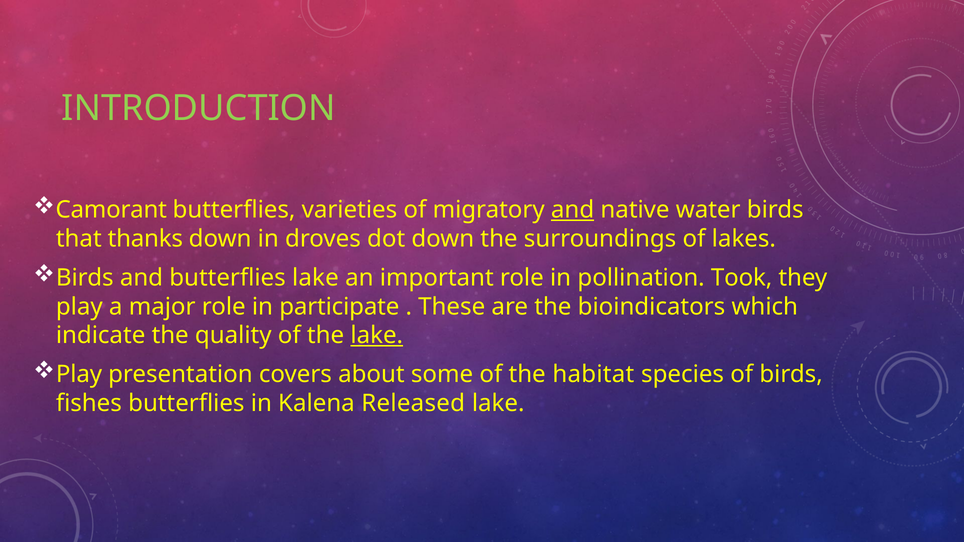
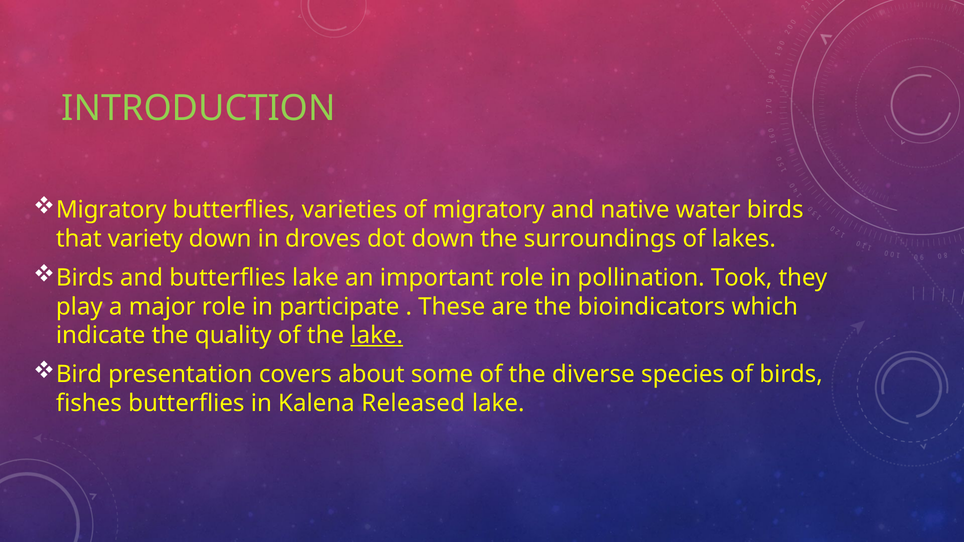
Camorant: Camorant -> Migratory (111, 210)
and underline: present -> none (573, 210)
thanks: thanks -> variety (145, 239)
Play: Play -> Bird (79, 375)
habitat: habitat -> diverse (593, 375)
